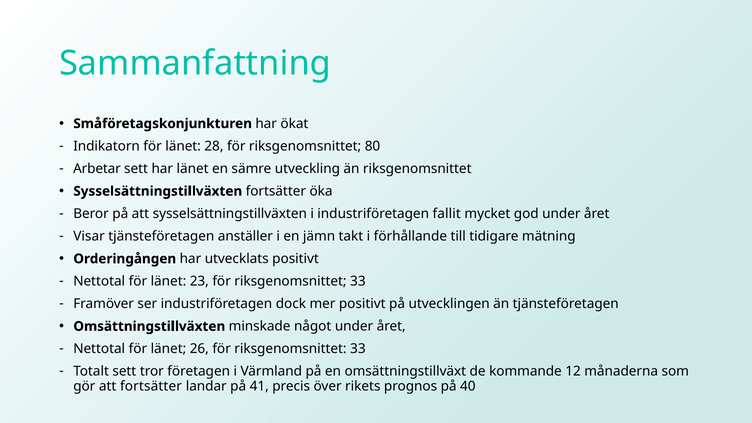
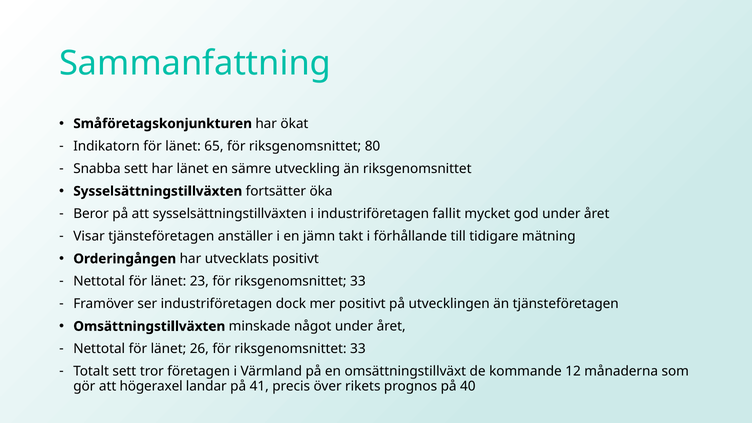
28: 28 -> 65 (214, 146)
Arbetar: Arbetar -> Snabba (97, 169)
att fortsätter: fortsätter -> högeraxel (151, 386)
